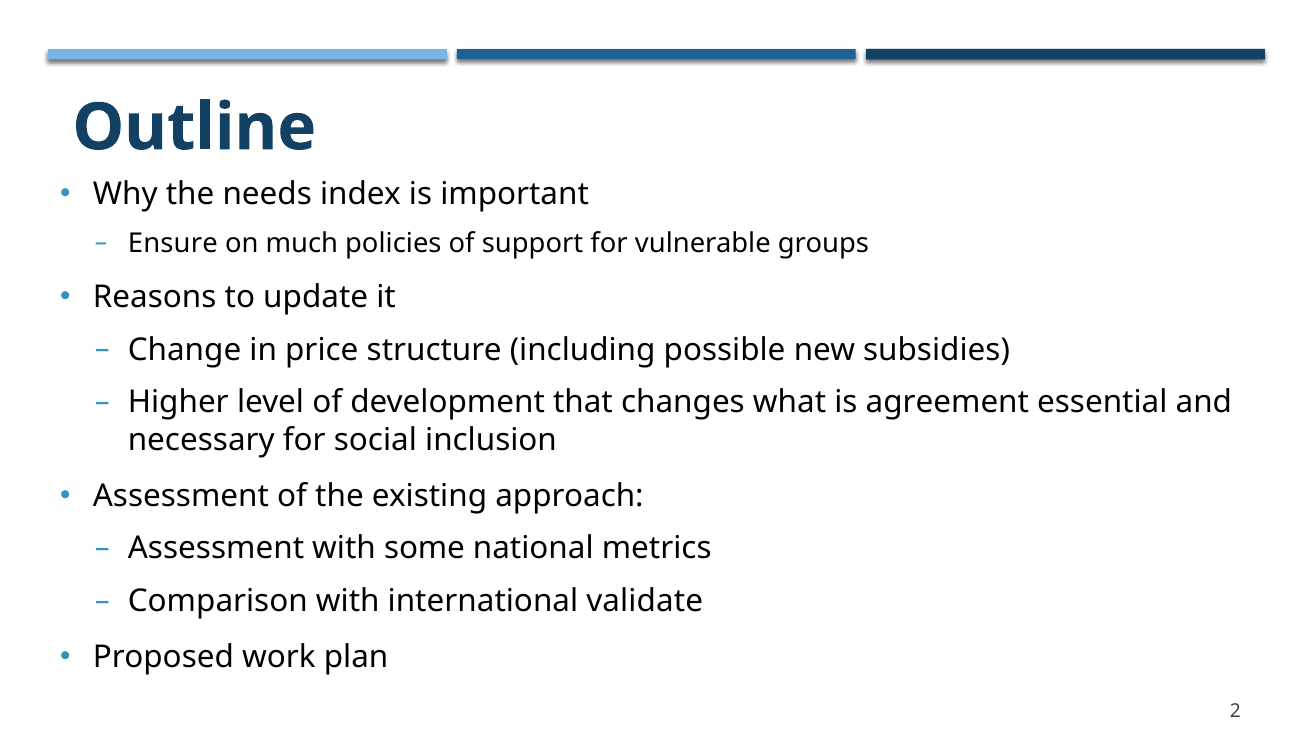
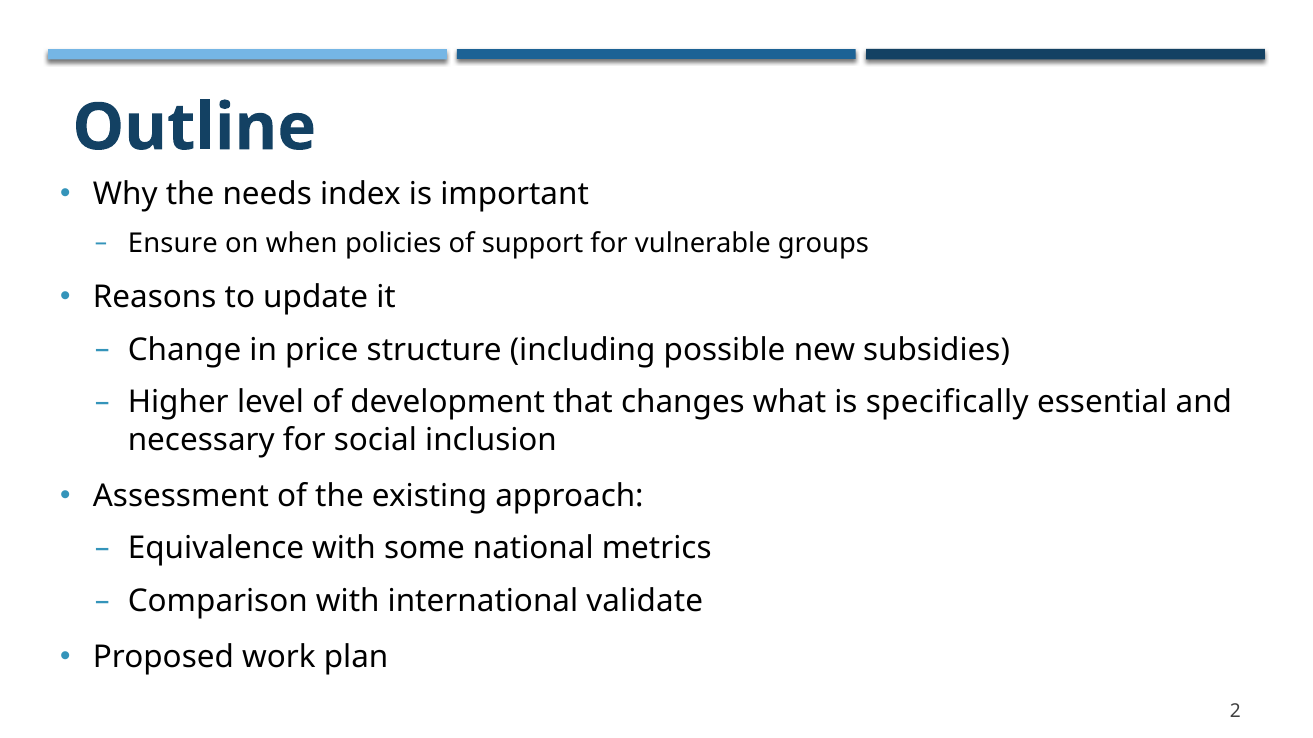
much: much -> when (302, 243)
agreement: agreement -> specifically (947, 402)
Assessment: Assessment -> Equivalence (216, 549)
